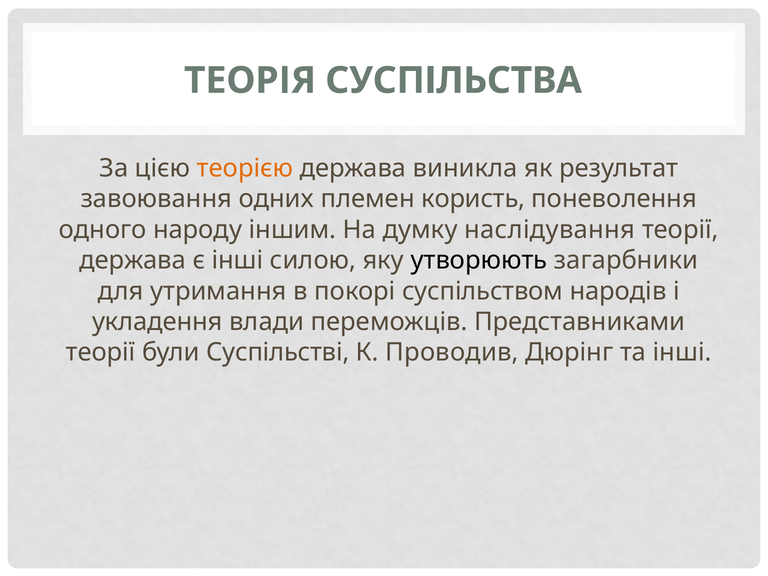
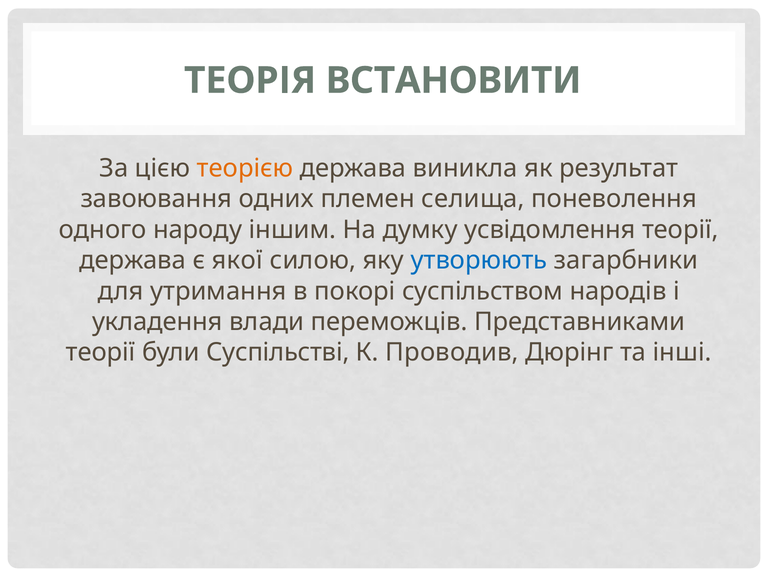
СУСПІЛЬСТВА: СУСПІЛЬСТВА -> ВСТАНОВИТИ (454, 81)
користь: користь -> селища (473, 199)
наслідування: наслідування -> усвідомлення (550, 230)
є інші: інші -> якої (237, 260)
утворюють colour: black -> blue (479, 260)
